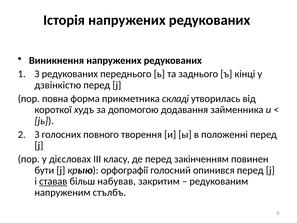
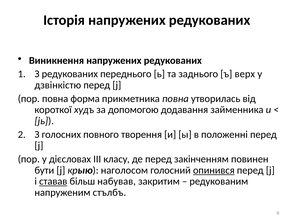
кінці: кінці -> верх (245, 74)
прикметника складі: складі -> повна (175, 99)
орфографії: орфографії -> наголосом (124, 170)
опинився underline: none -> present (214, 170)
